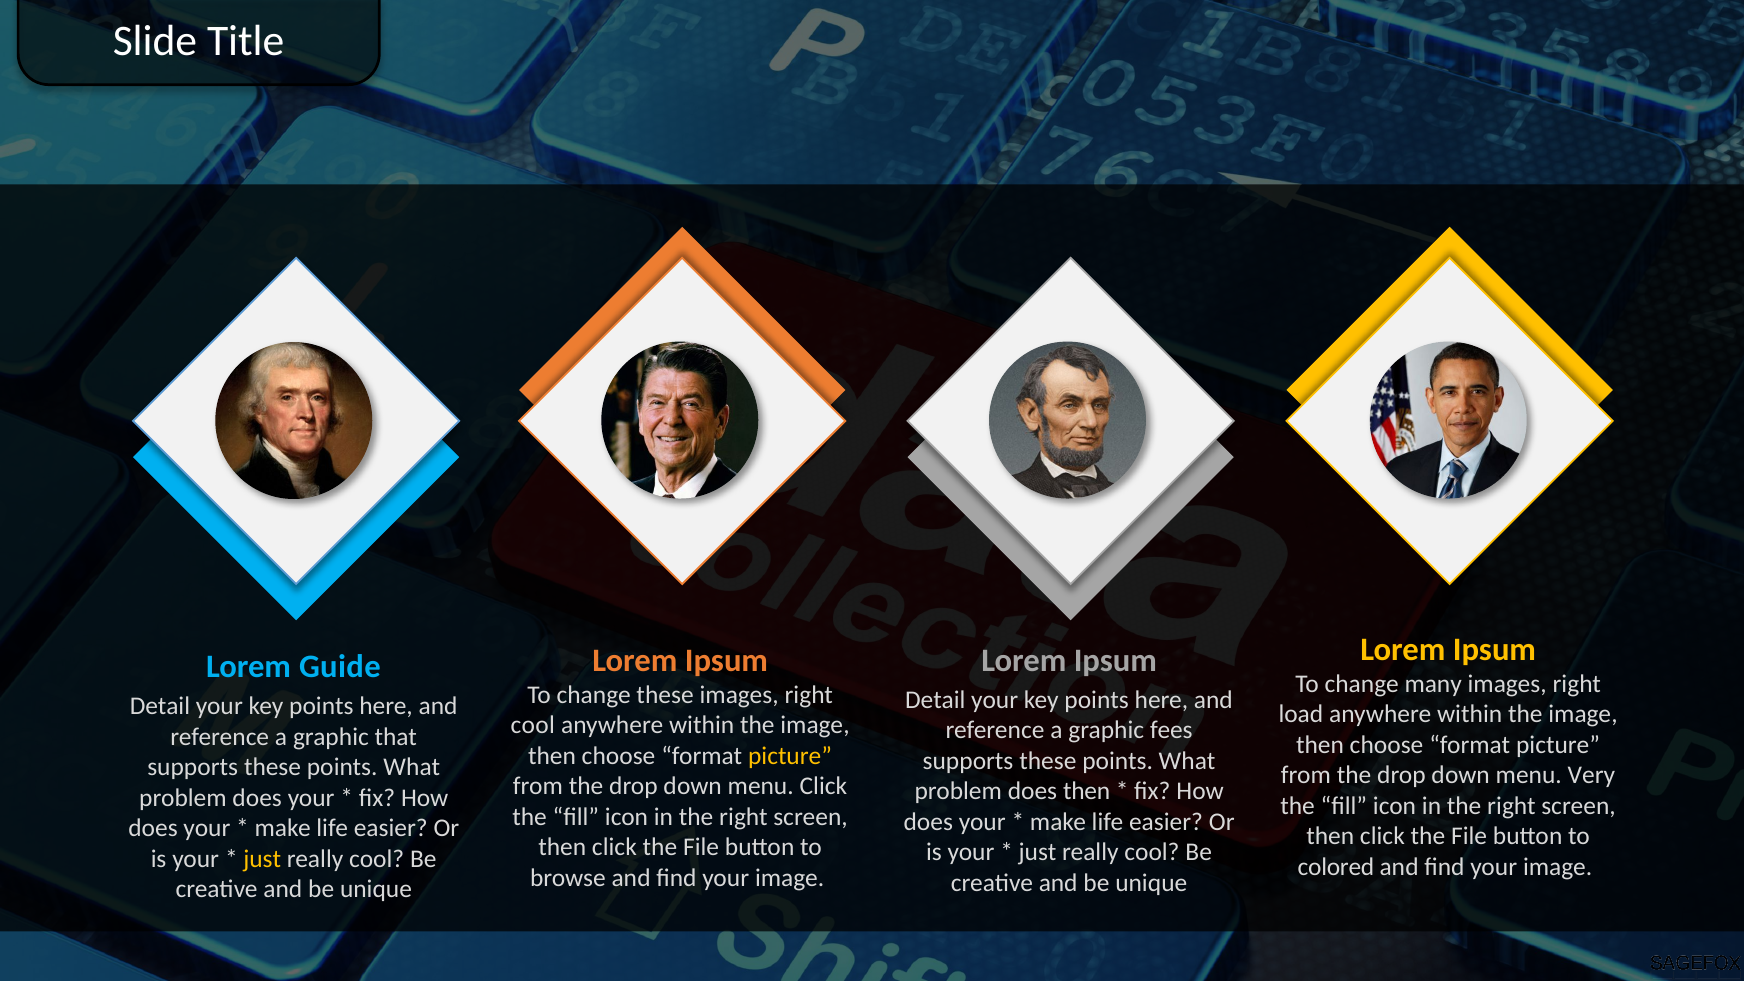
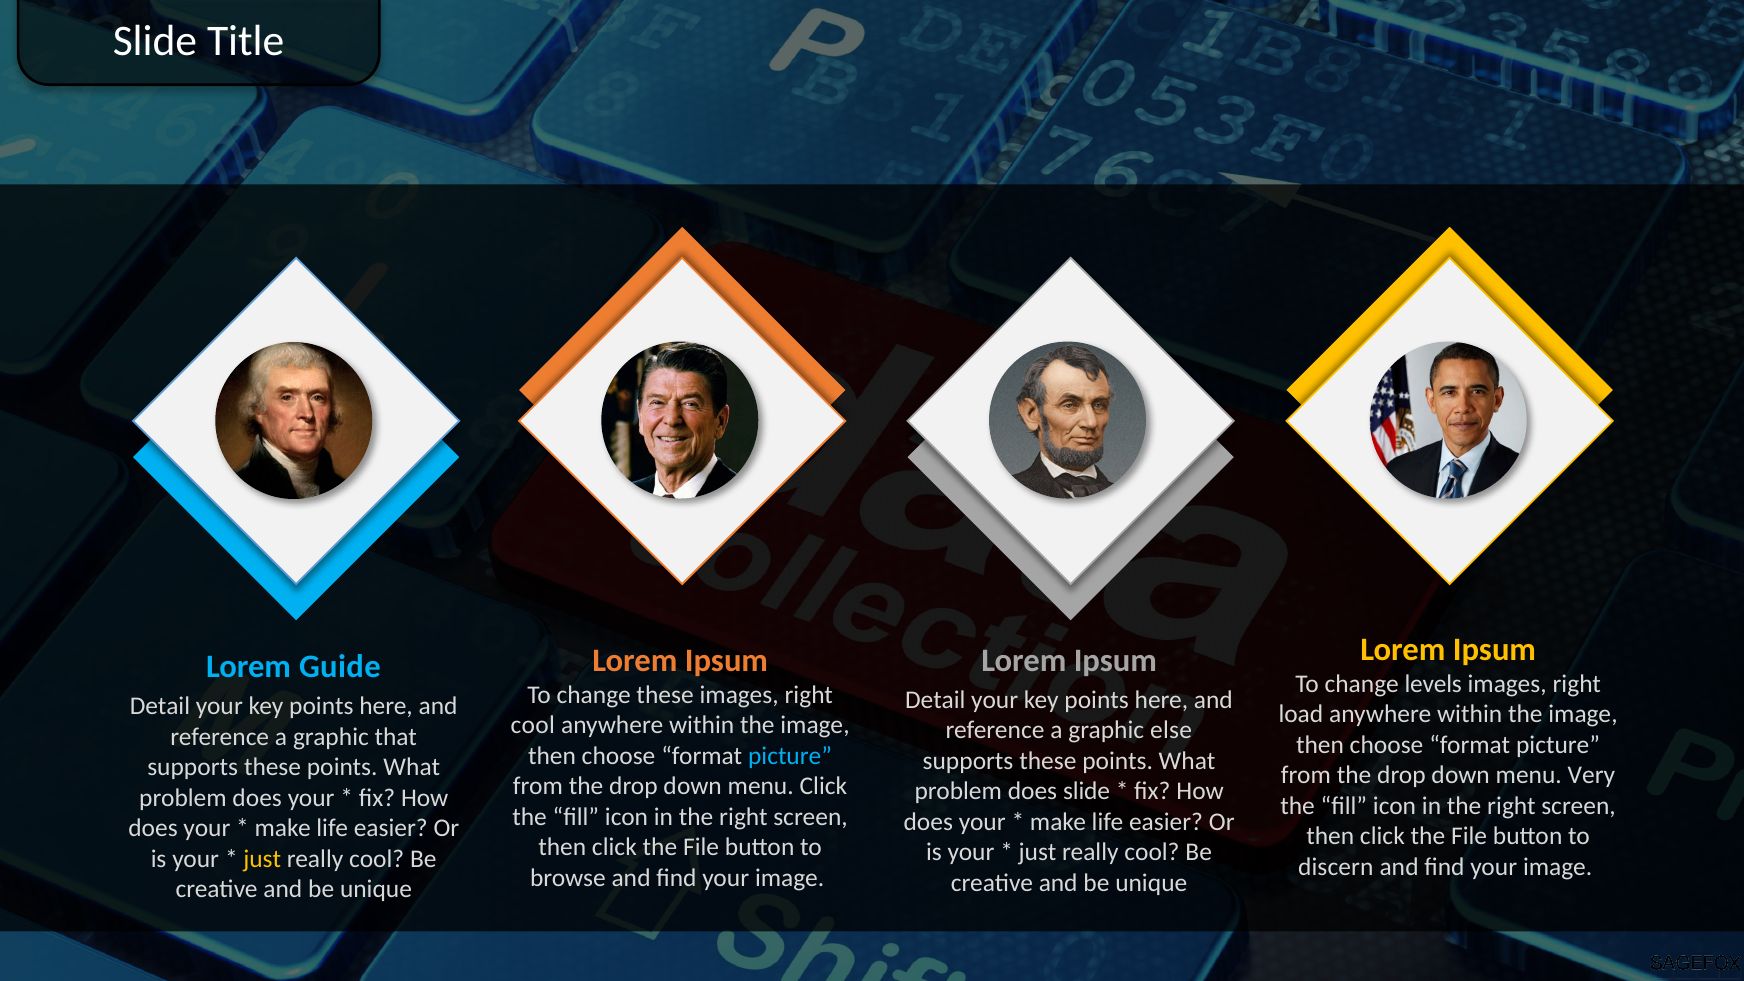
many: many -> levels (1433, 684)
fees: fees -> else (1171, 730)
picture colour: yellow -> light blue (790, 756)
does then: then -> slide (1087, 791)
colored: colored -> discern (1336, 867)
